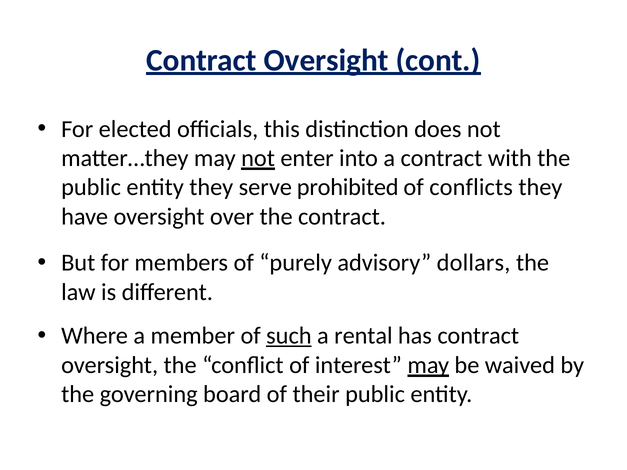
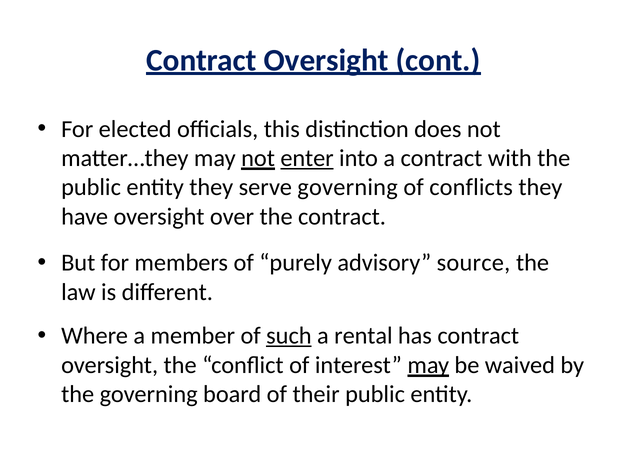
enter underline: none -> present (307, 158)
serve prohibited: prohibited -> governing (348, 188)
dollars: dollars -> source (473, 263)
